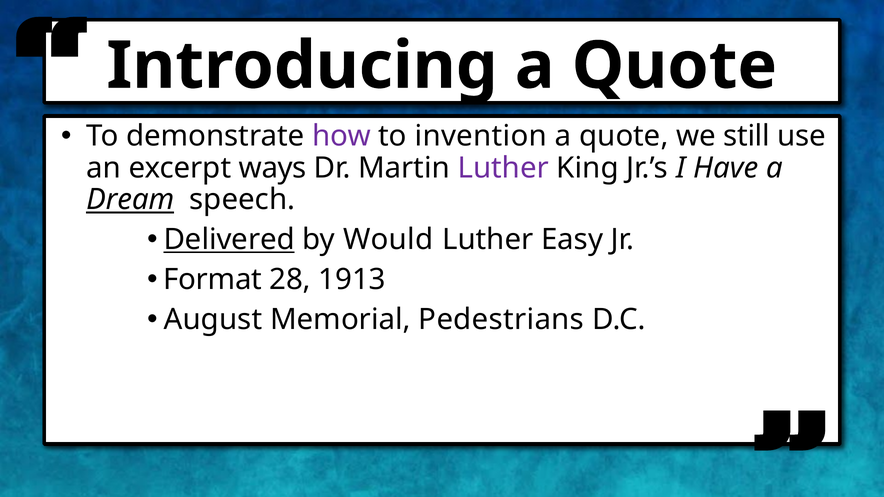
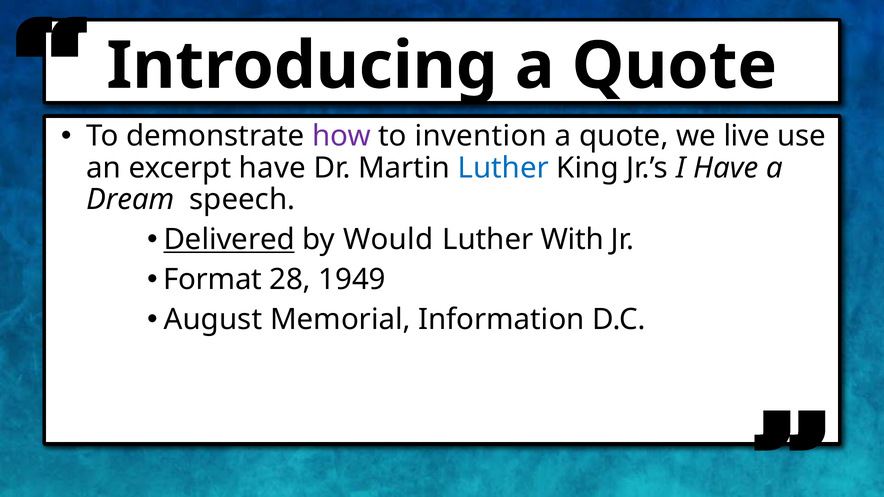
still: still -> live (747, 136)
excerpt ways: ways -> have (272, 168)
Luther colour: purple -> blue (503, 168)
Dream underline: present -> none (130, 200)
Easy: Easy -> With (572, 240)
1913: 1913 -> 1949 (352, 280)
Pedestrians: Pedestrians -> Information (501, 320)
